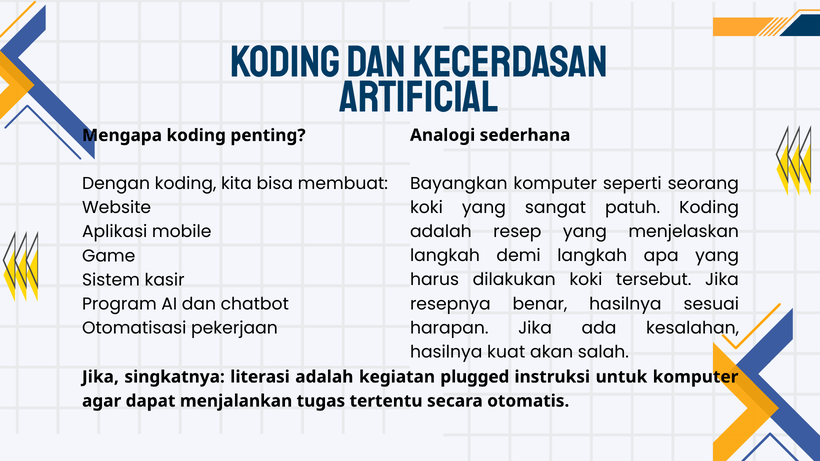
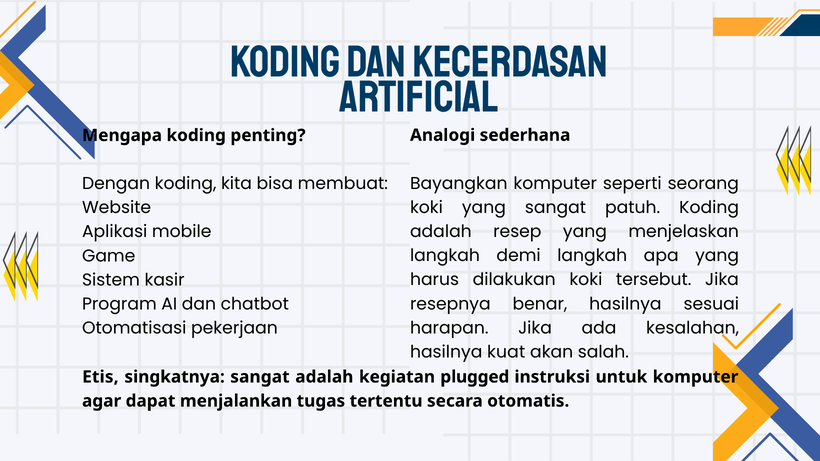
Jika: Jika -> Etis (100, 377)
singkatnya literasi: literasi -> sangat (260, 377)
